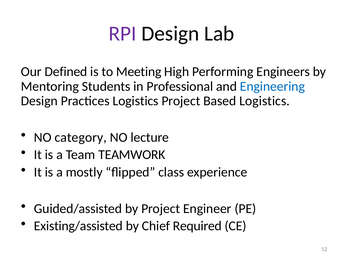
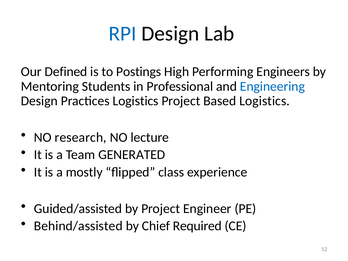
RPI colour: purple -> blue (123, 34)
Meeting: Meeting -> Postings (139, 72)
category: category -> research (81, 137)
TEAMWORK: TEAMWORK -> GENERATED (132, 155)
Existing/assisted: Existing/assisted -> Behind/assisted (78, 226)
